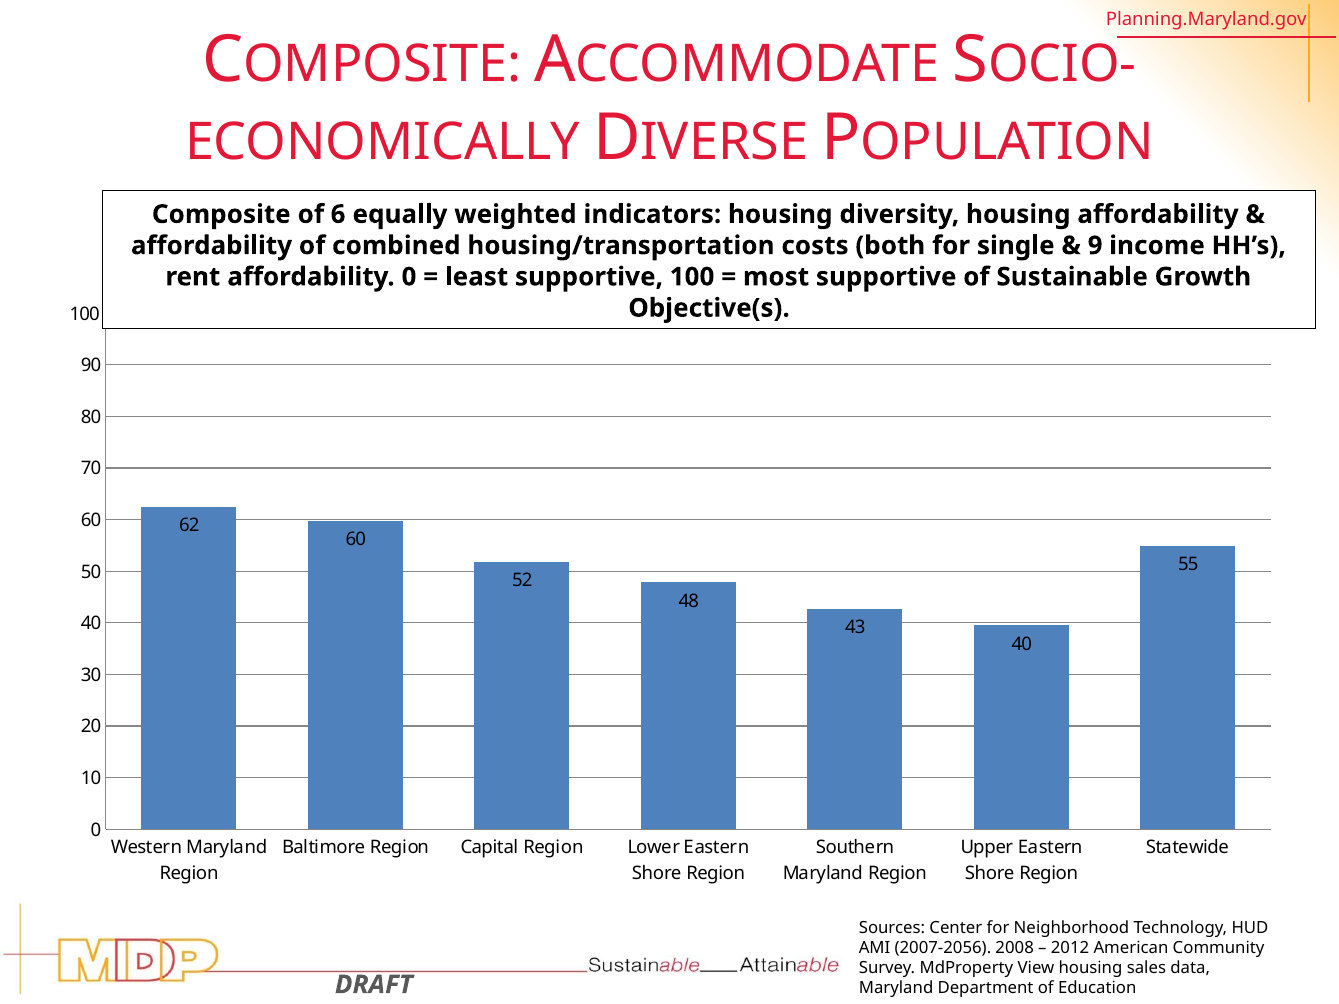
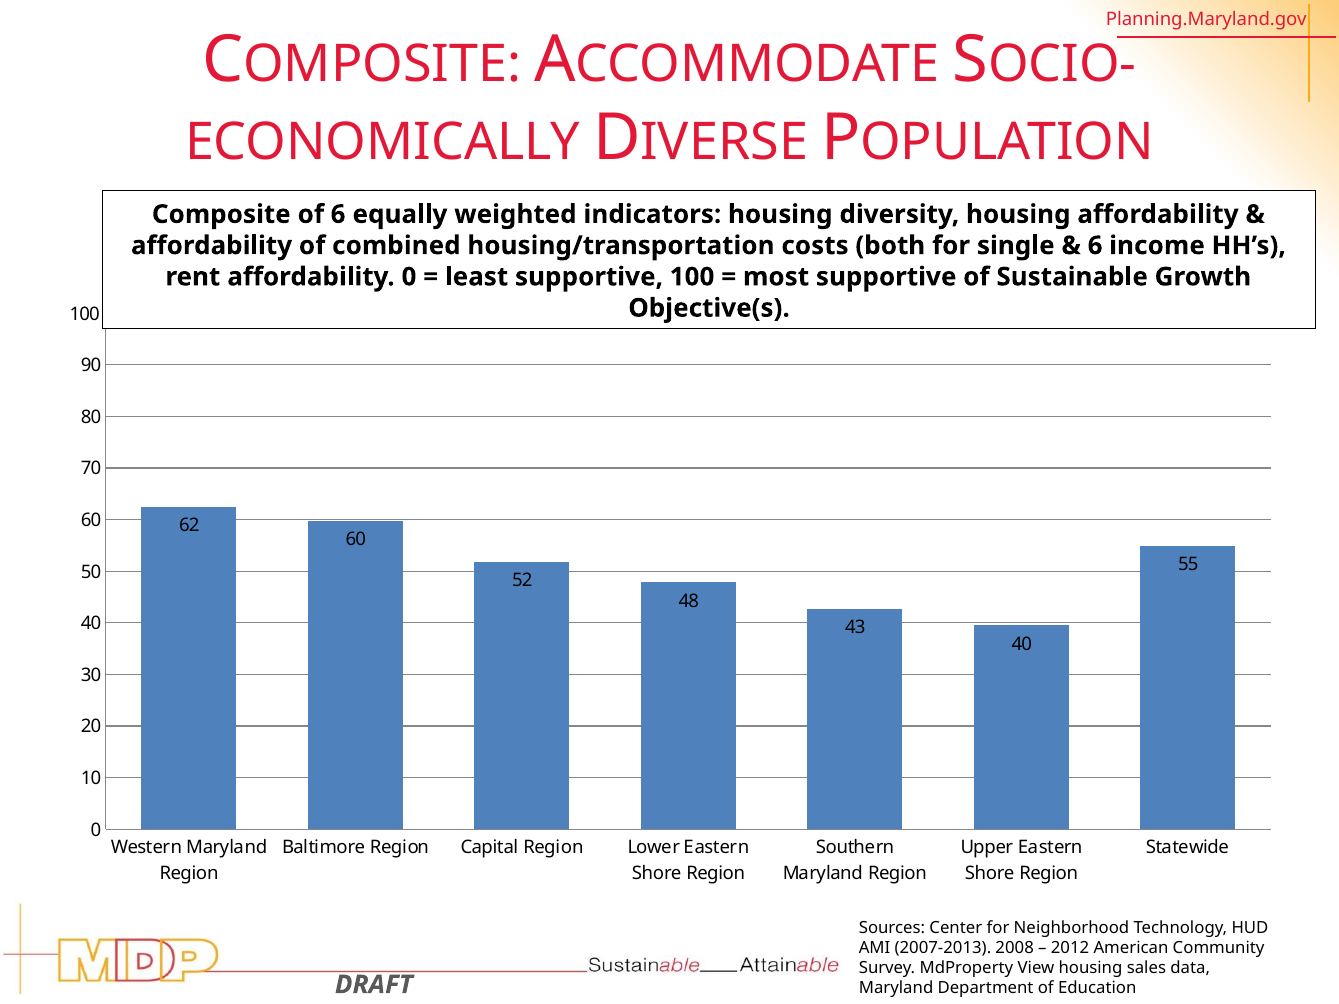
9: 9 -> 6 (1095, 246)
2007-2056: 2007-2056 -> 2007-2013 (943, 948)
